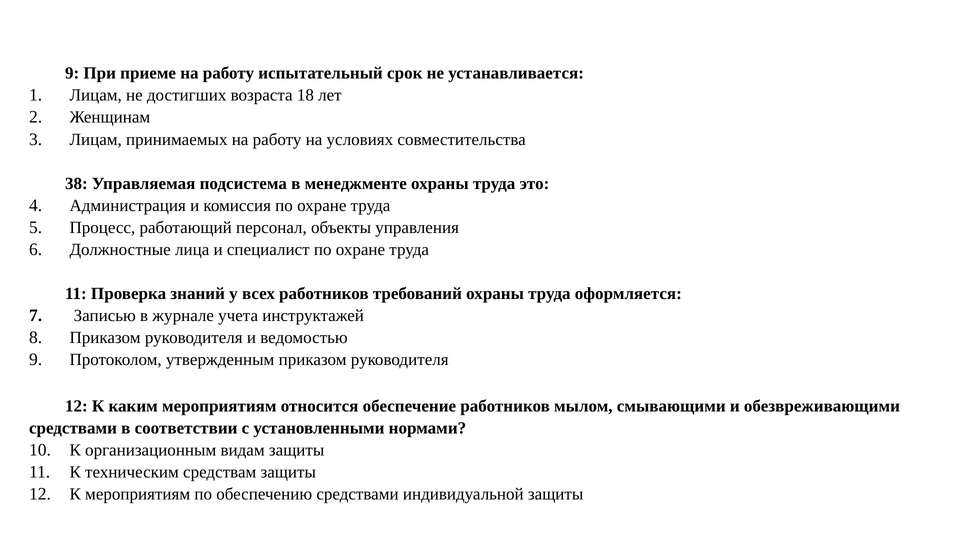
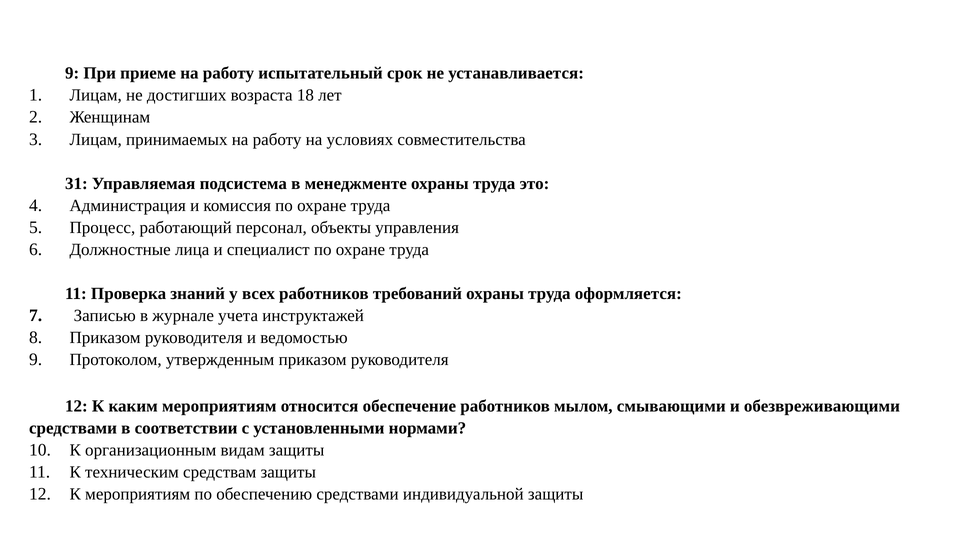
38: 38 -> 31 (76, 183)
